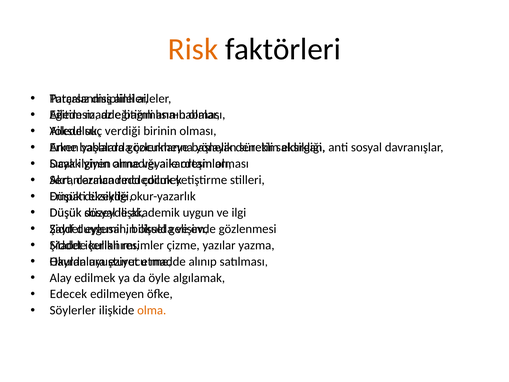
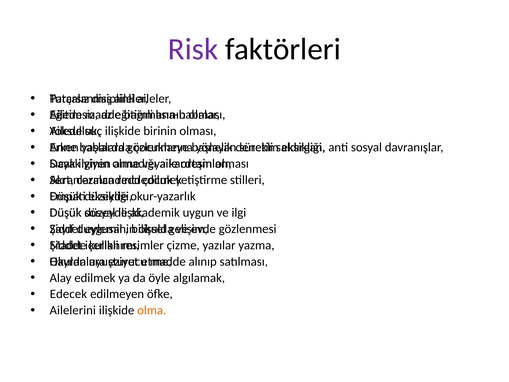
Risk colour: orange -> purple (193, 49)
verdiği: verdiği -> ilişkide (123, 131)
Söylerler: Söylerler -> Ailelerini (73, 310)
